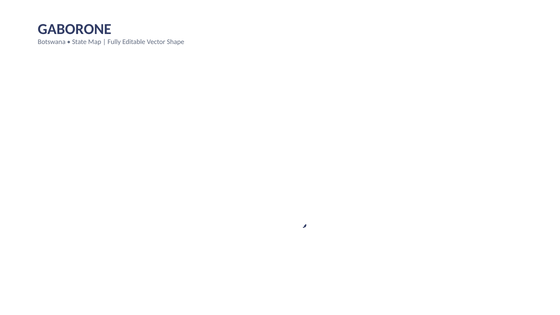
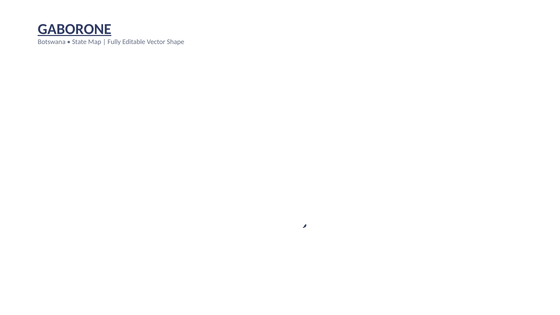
GABORONE underline: none -> present (75, 29)
